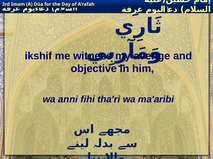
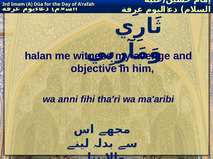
ikshif: ikshif -> halan (38, 56)
